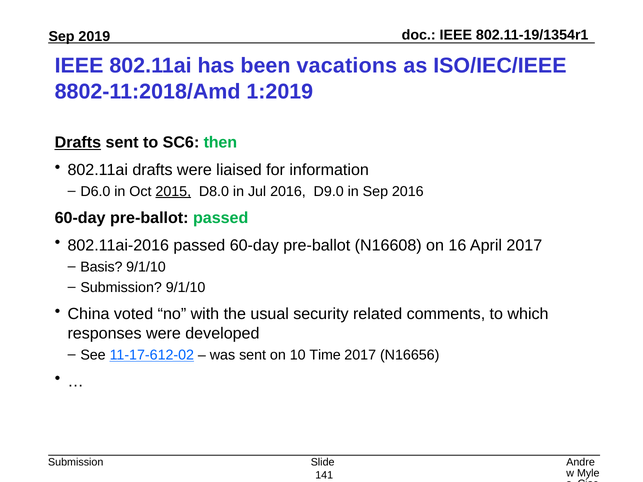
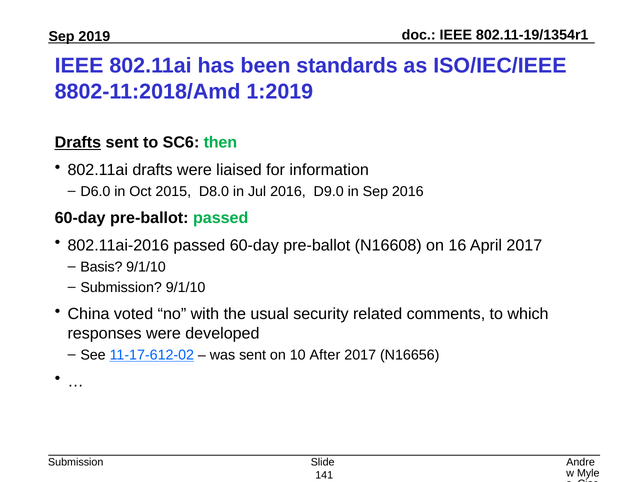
vacations: vacations -> standards (347, 66)
2015 underline: present -> none (173, 192)
Time: Time -> After (325, 355)
